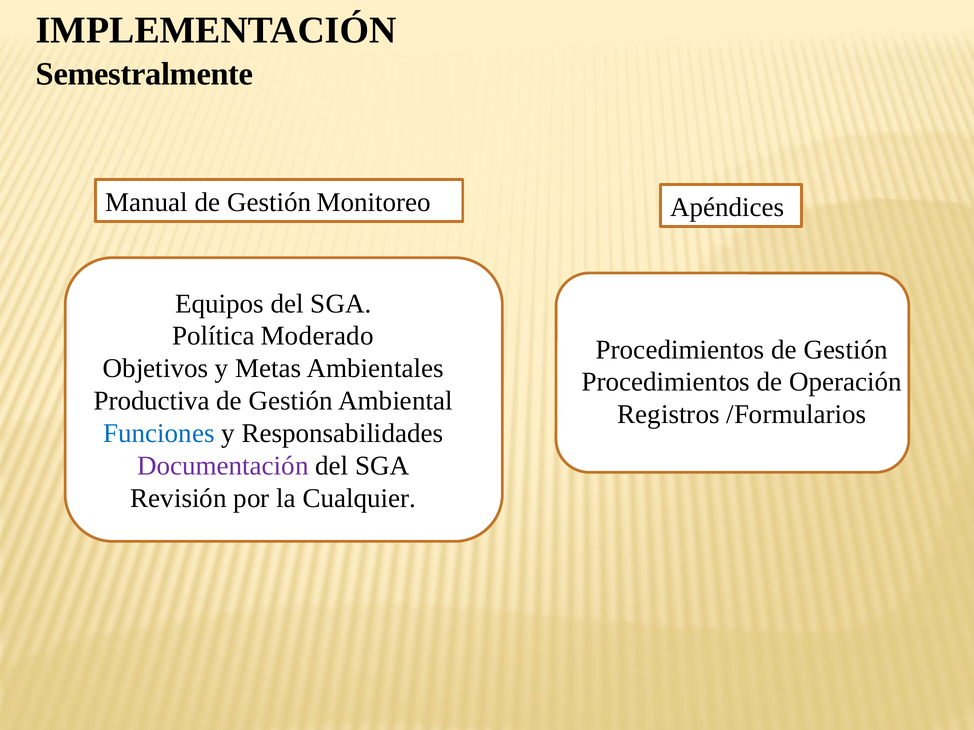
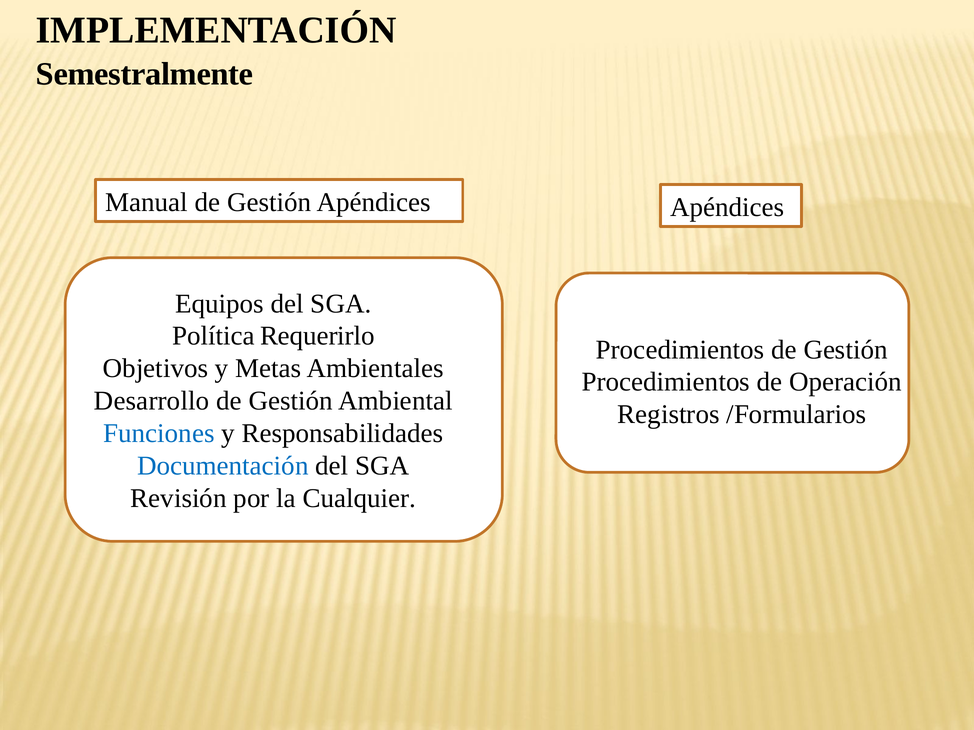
Gestión Monitoreo: Monitoreo -> Apéndices (374, 203)
Moderado: Moderado -> Requerirlo (317, 336)
Productiva: Productiva -> Desarrollo (152, 401)
Documentación colour: purple -> blue (223, 466)
